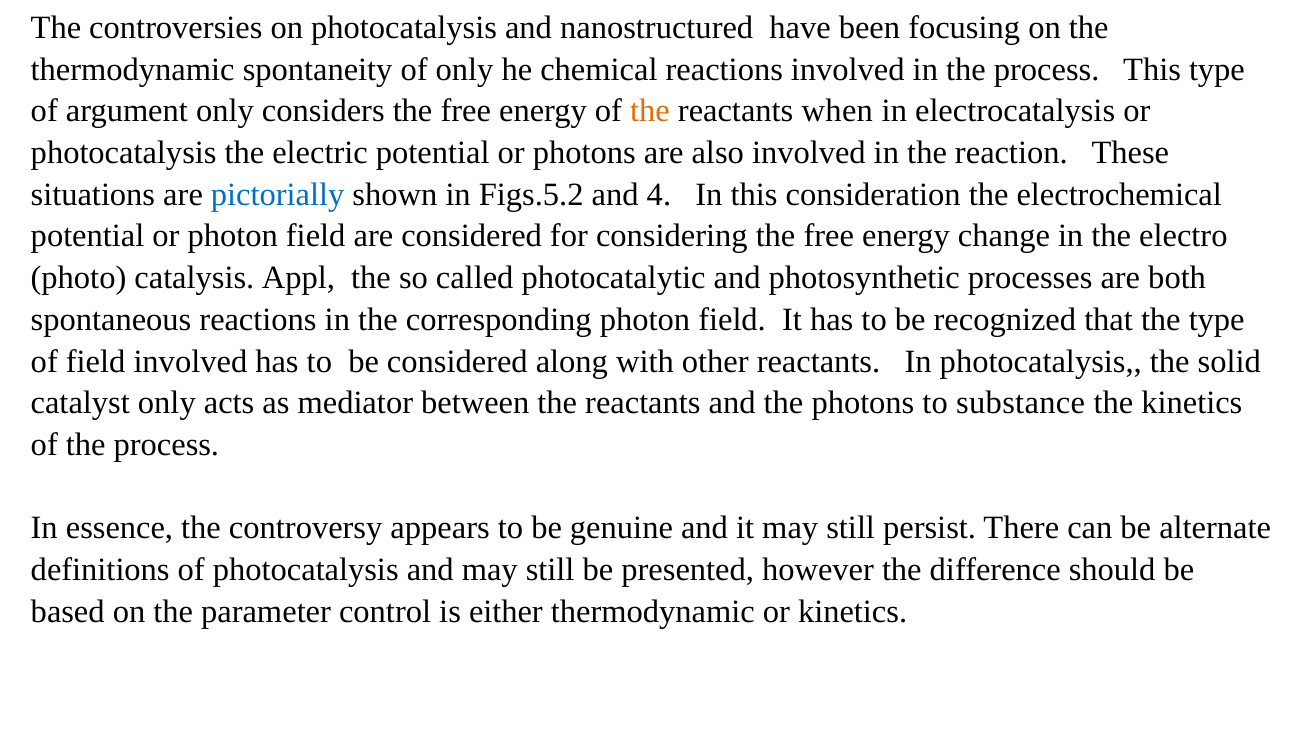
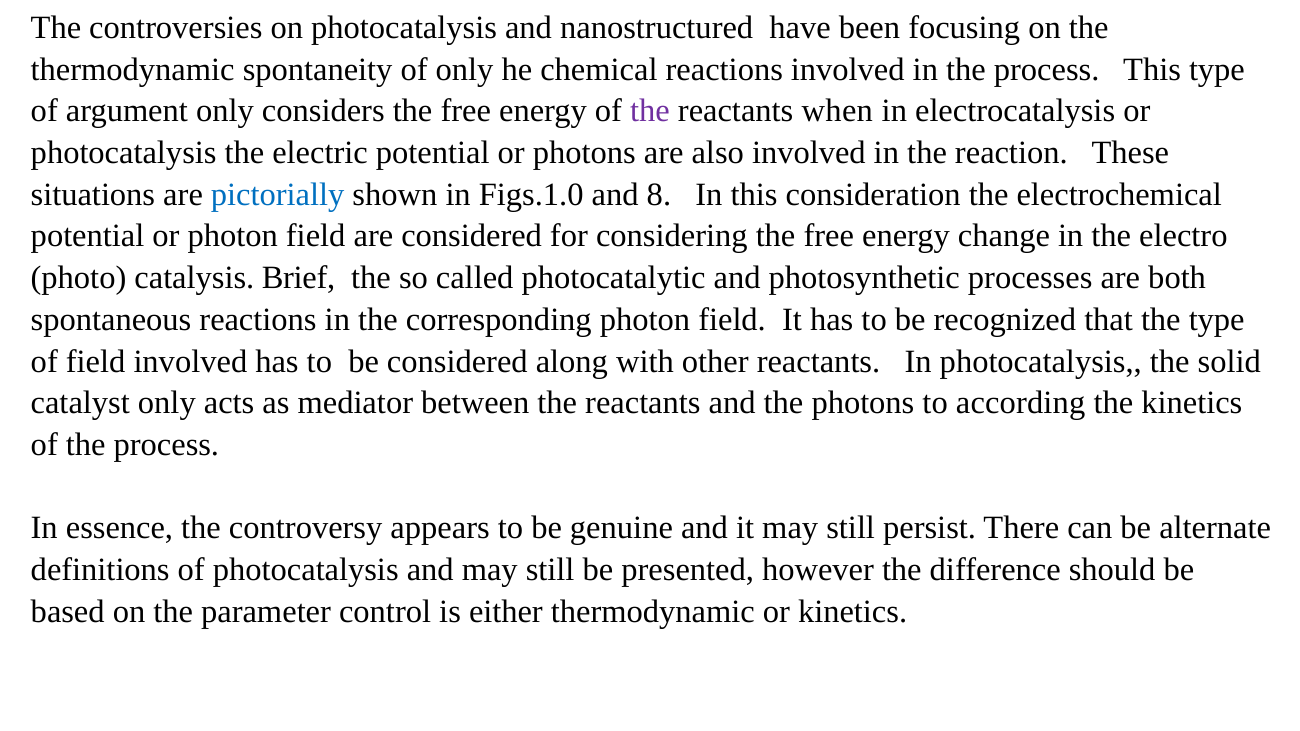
the colour: orange -> purple (650, 111)
Figs.5.2: Figs.5.2 -> Figs.1.0 (531, 195)
4: 4 -> 8 (659, 195)
Appl: Appl -> Brief (299, 278)
substance: substance -> according (1021, 403)
